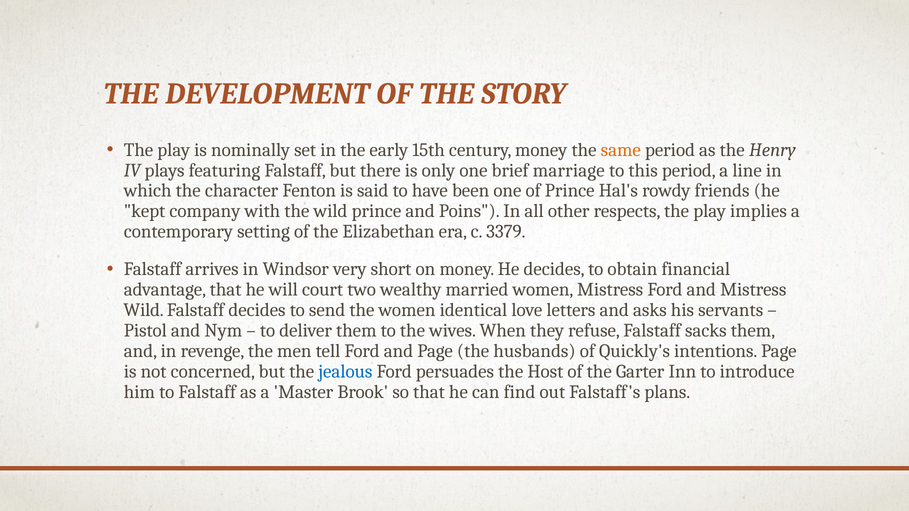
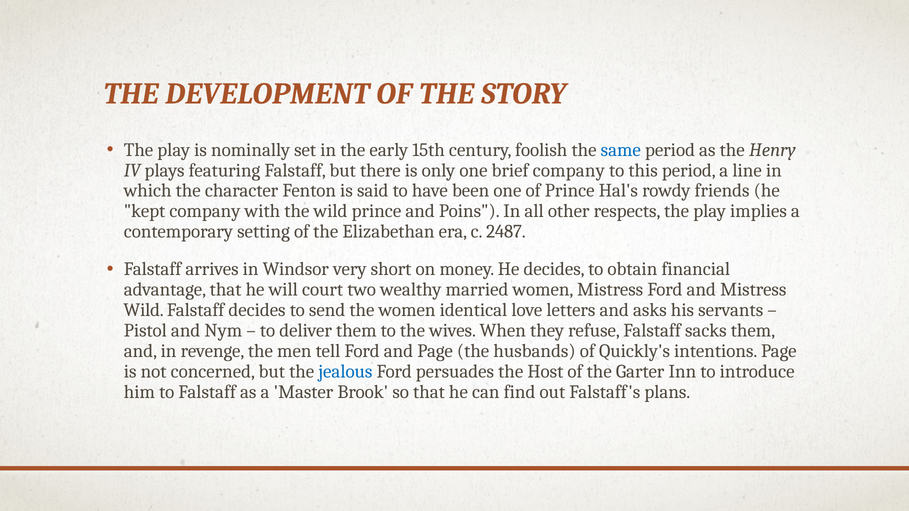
century money: money -> foolish (541, 150)
same colour: orange -> blue (621, 150)
brief marriage: marriage -> company (569, 170)
3379: 3379 -> 2487 (506, 232)
